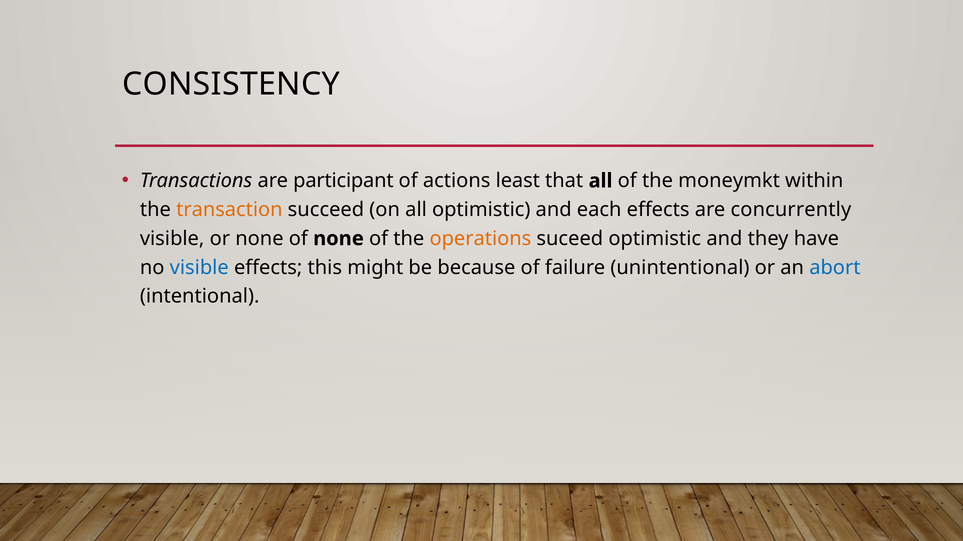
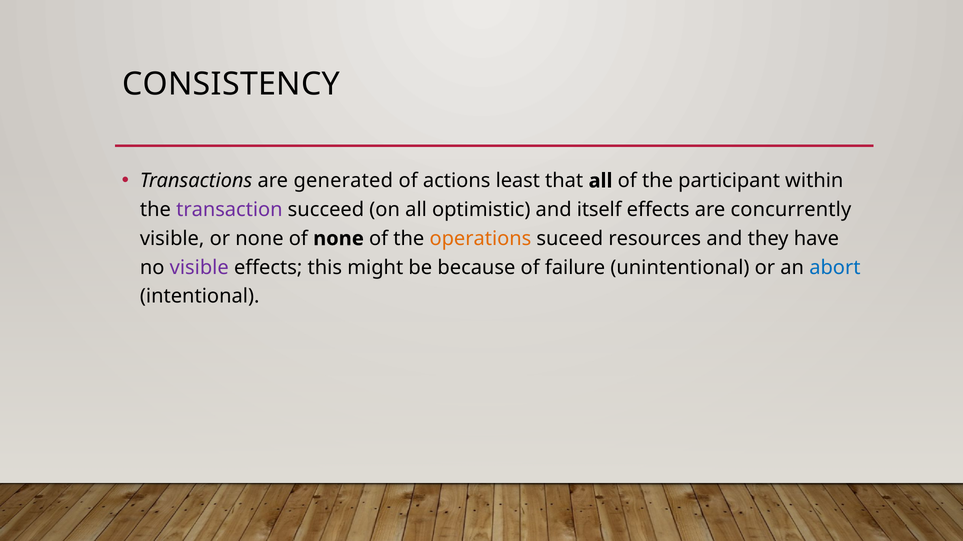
participant: participant -> generated (343, 181)
moneymkt: moneymkt -> participant (729, 181)
transaction colour: orange -> purple (229, 210)
each: each -> itself (599, 210)
suceed optimistic: optimistic -> resources (655, 239)
visible colour: blue -> purple (199, 268)
